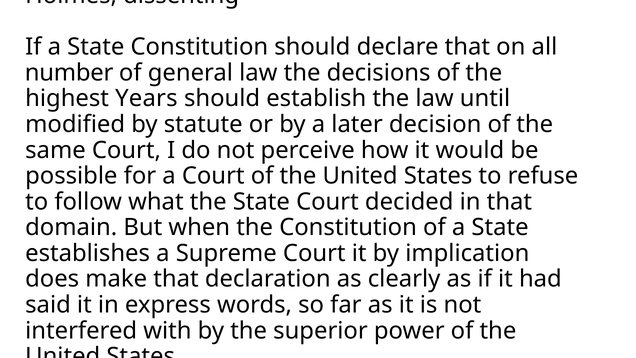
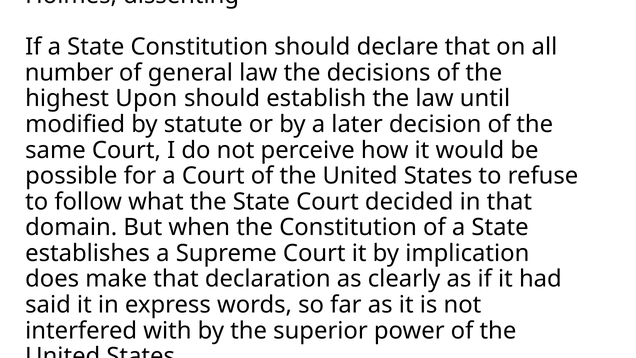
Years: Years -> Upon (146, 99)
